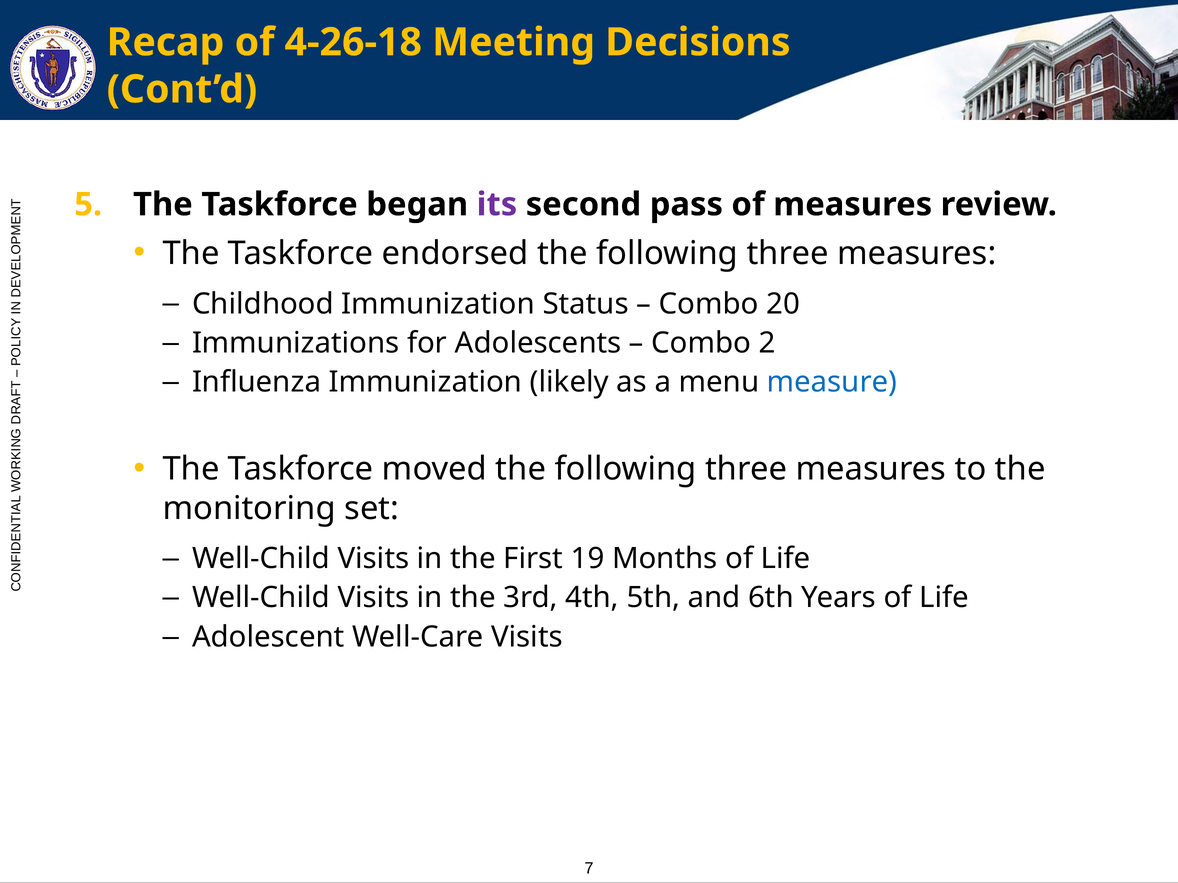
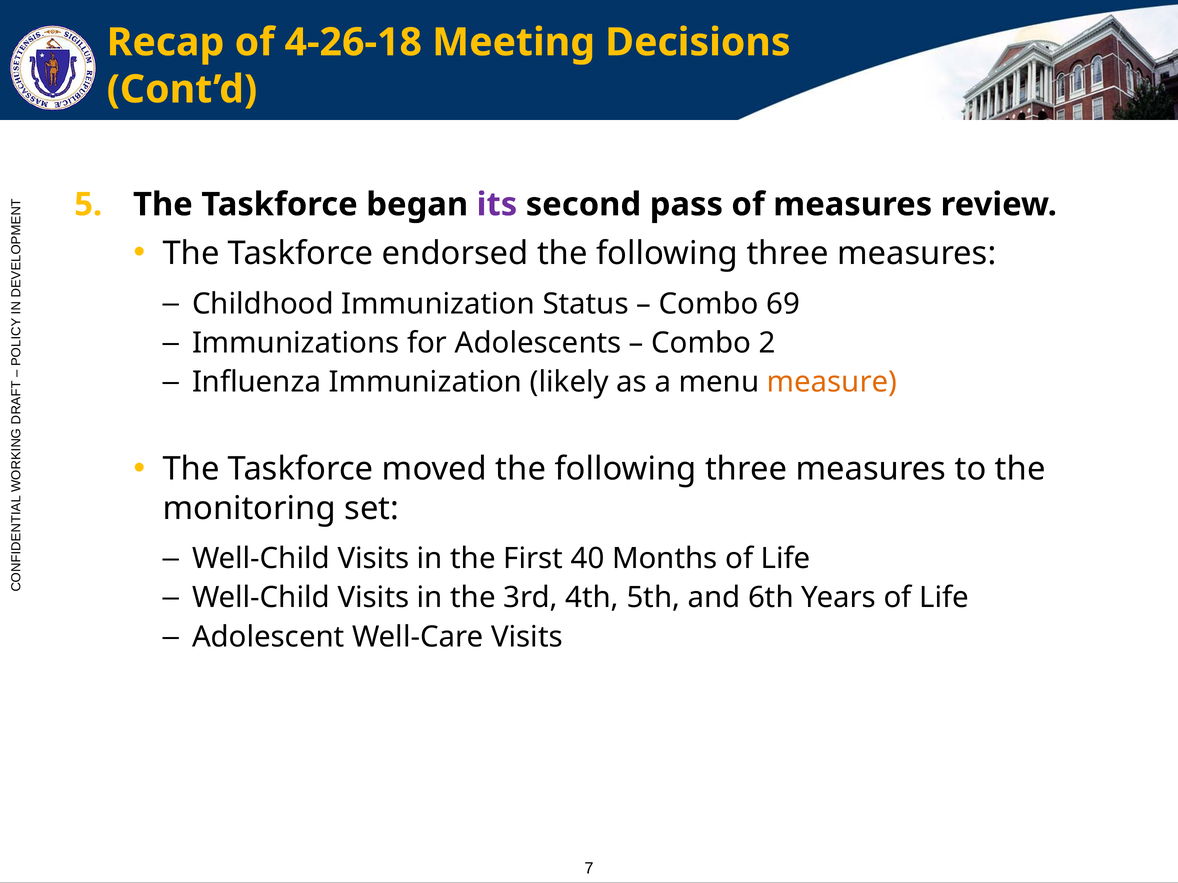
20: 20 -> 69 (783, 304)
measure colour: blue -> orange (832, 382)
19: 19 -> 40 (588, 559)
